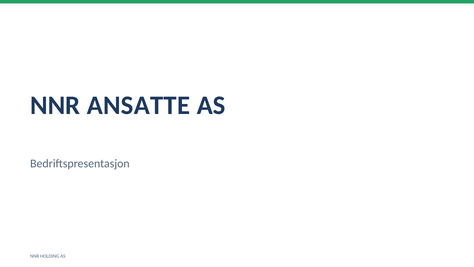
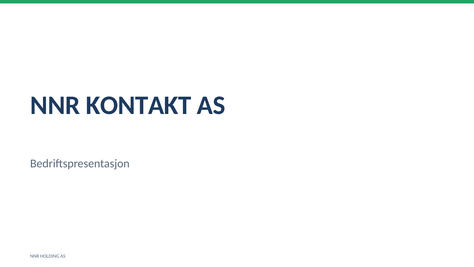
ANSATTE: ANSATTE -> KONTAKT (139, 105)
